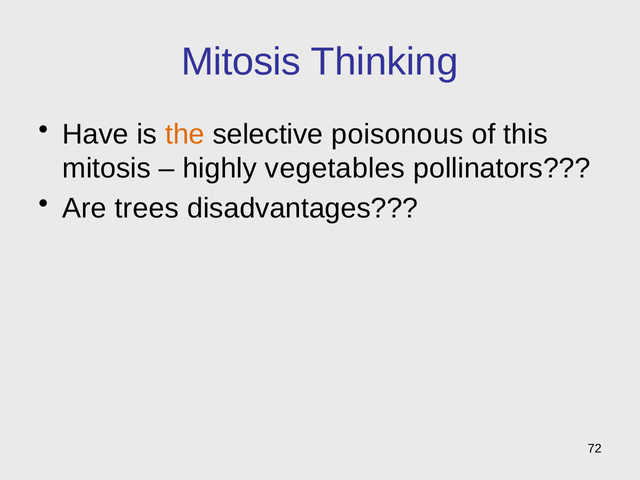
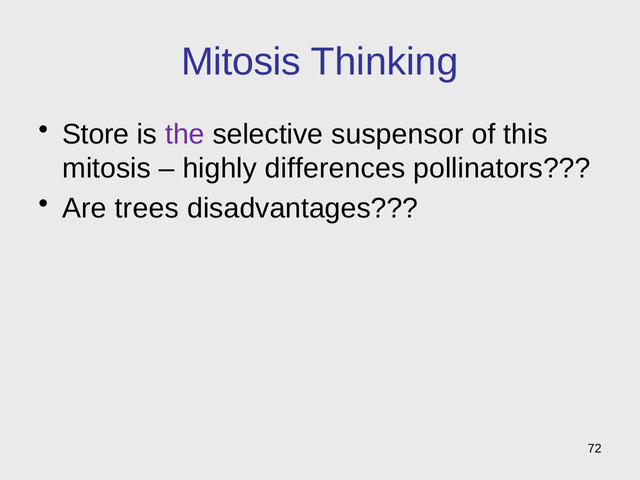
Have: Have -> Store (96, 134)
the colour: orange -> purple (185, 134)
poisonous: poisonous -> suspensor (397, 134)
vegetables: vegetables -> differences (335, 168)
